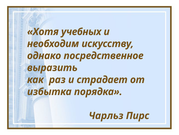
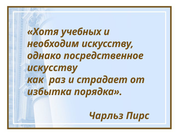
выразить: выразить -> искусству (52, 67)
